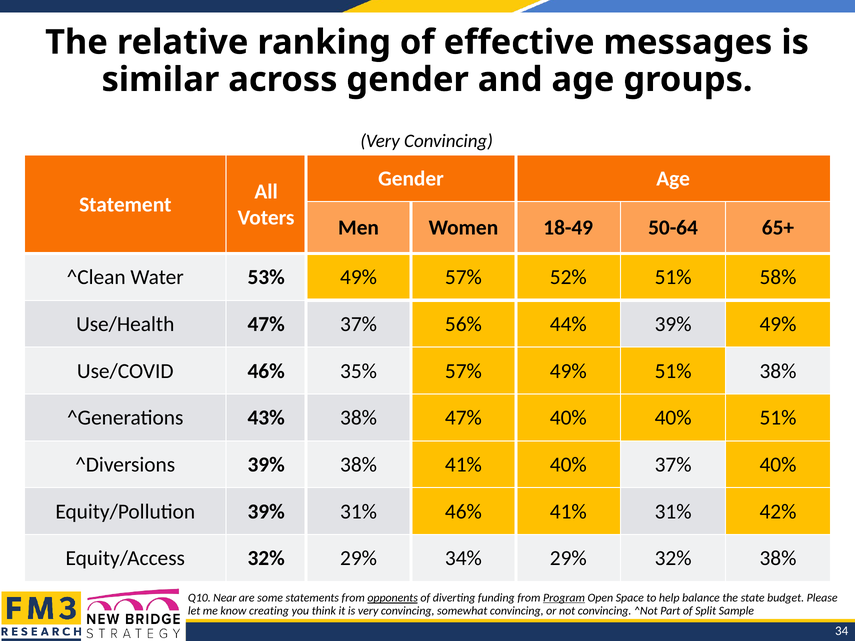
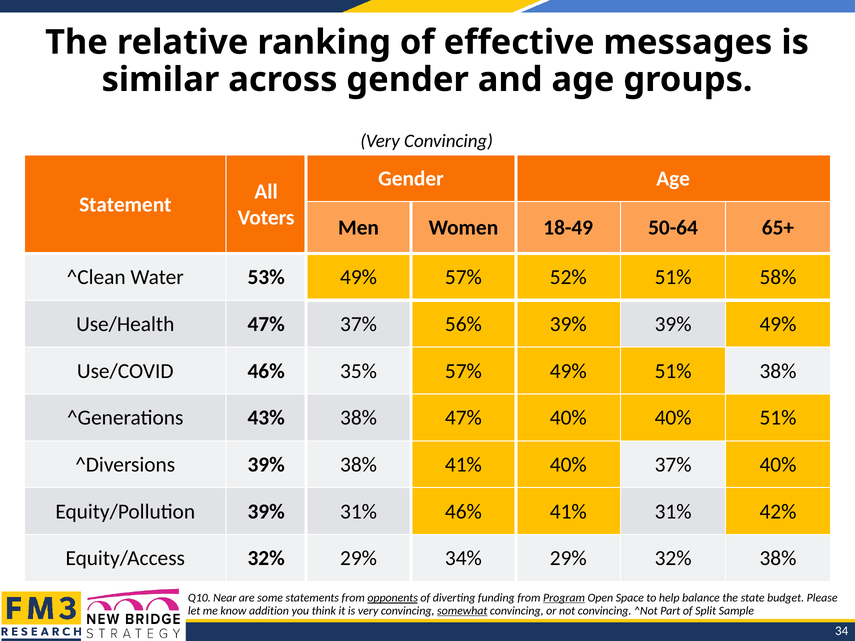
56% 44%: 44% -> 39% (568, 324)
creating: creating -> addition (269, 611)
somewhat underline: none -> present (462, 611)
